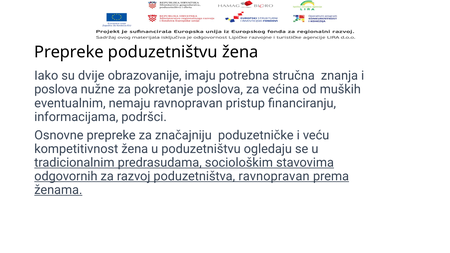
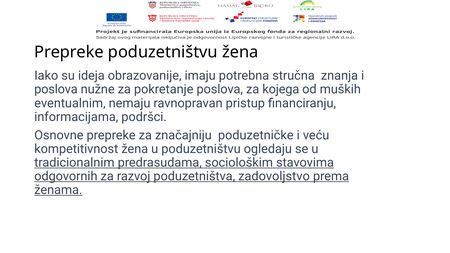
dvije: dvije -> ideja (91, 76)
većina: većina -> kojega (281, 90)
poduzetništva ravnopravan: ravnopravan -> zadovoljstvo (274, 176)
